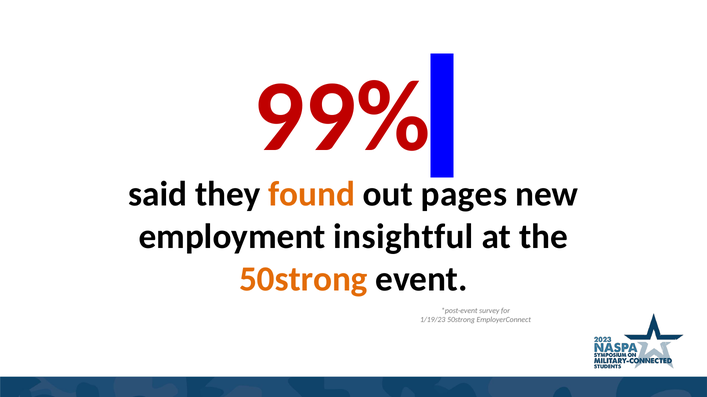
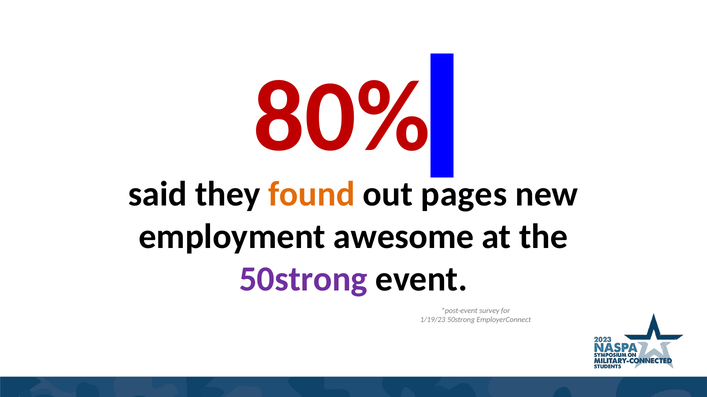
99%: 99% -> 80% (342, 117)
insightful: insightful -> awesome (404, 237)
50strong colour: orange -> purple (303, 279)
